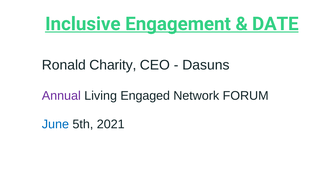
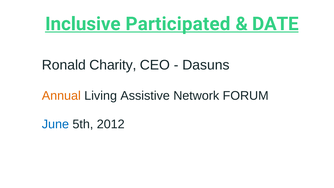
Engagement: Engagement -> Participated (178, 24)
Annual colour: purple -> orange (61, 96)
Engaged: Engaged -> Assistive (145, 96)
2021: 2021 -> 2012 (111, 124)
